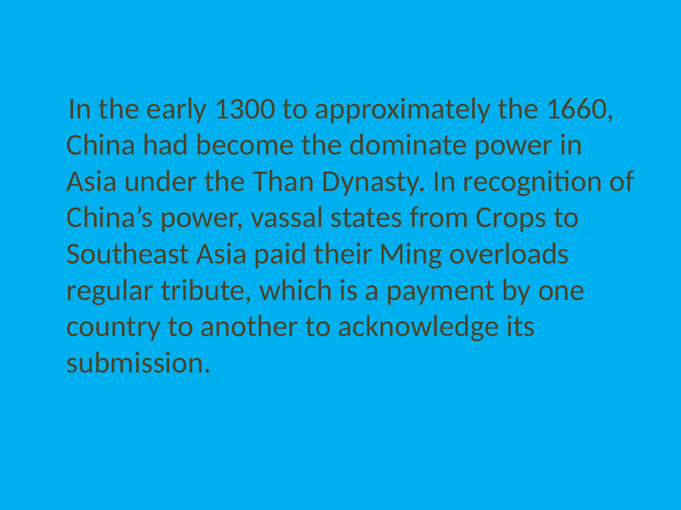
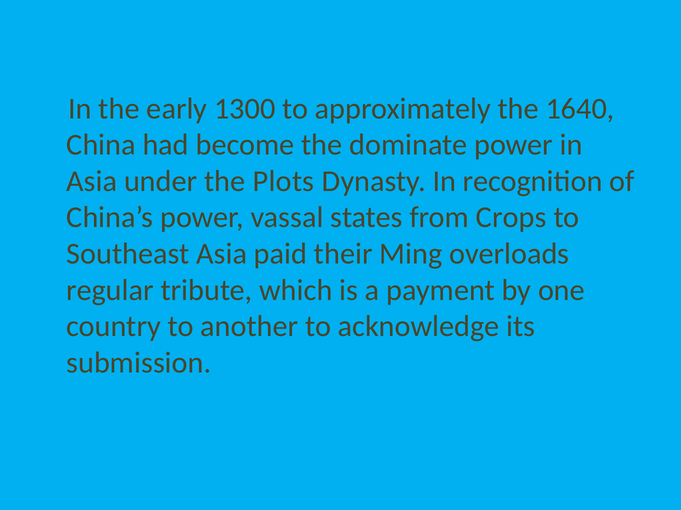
1660: 1660 -> 1640 (580, 109)
Than: Than -> Plots (283, 181)
